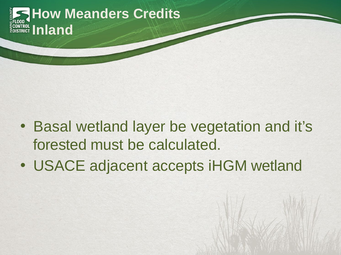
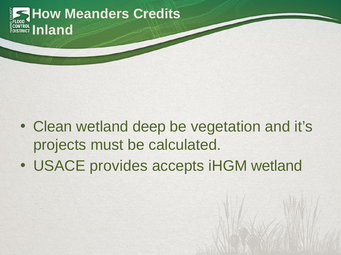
Basal: Basal -> Clean (53, 127)
layer: layer -> deep (149, 127)
forested: forested -> projects (60, 145)
adjacent: adjacent -> provides (119, 166)
